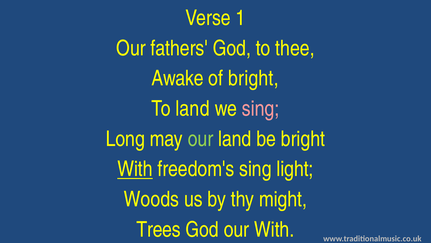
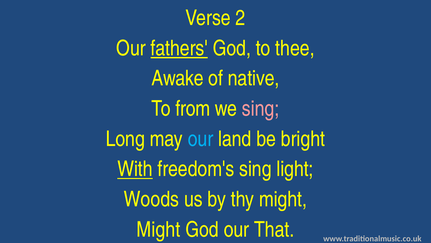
1: 1 -> 2 (240, 18)
fathers underline: none -> present (179, 48)
of bright: bright -> native (254, 78)
To land: land -> from (193, 108)
our colour: light green -> light blue (200, 139)
Trees: Trees -> Might (158, 229)
our With: With -> That (274, 229)
